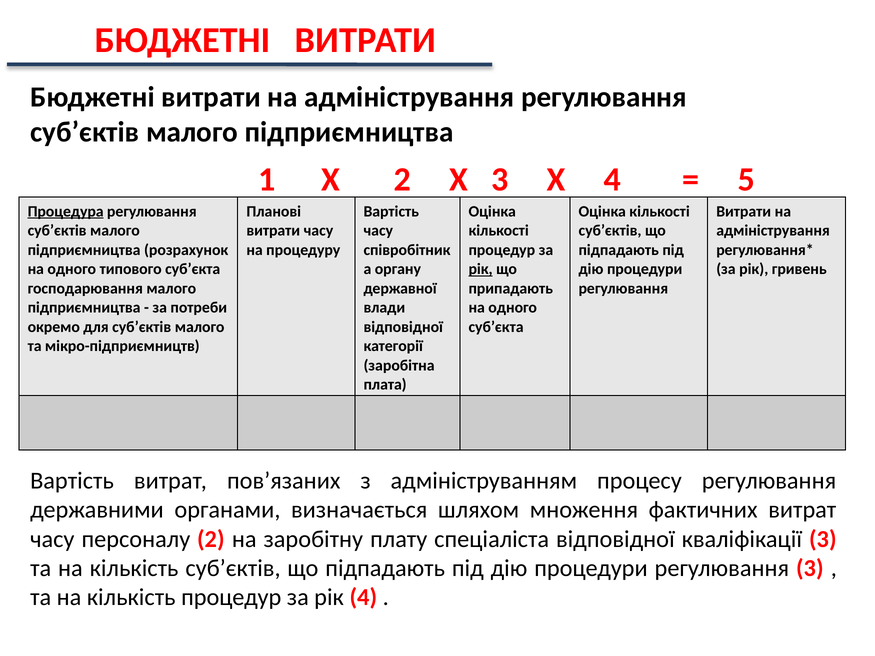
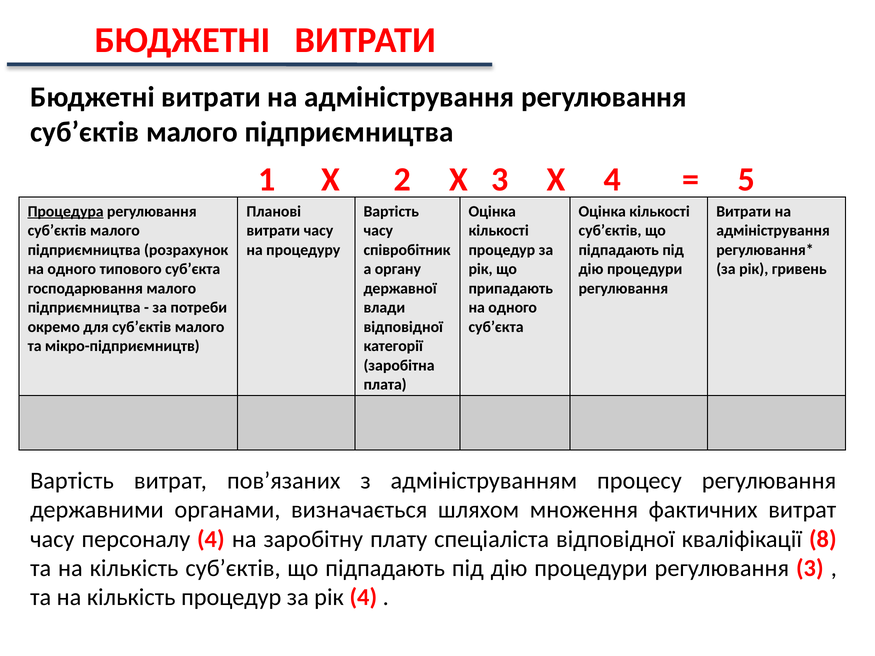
рік underline: present -> none (481, 269)
персоналу 2: 2 -> 4 (211, 539)
кваліфікації 3: 3 -> 8 (823, 539)
